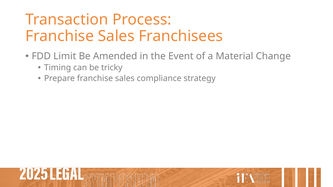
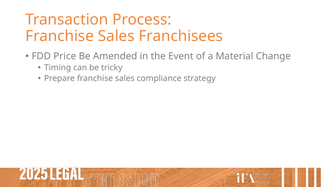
Limit: Limit -> Price (65, 56)
